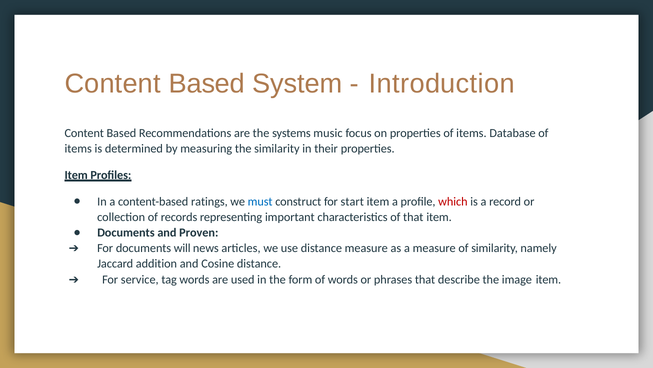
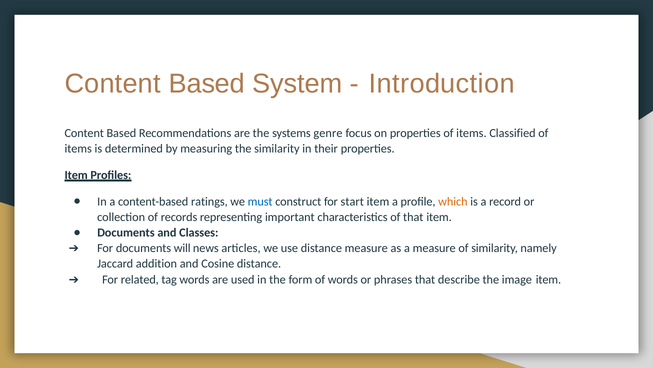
music: music -> genre (328, 133)
Database: Database -> Classified (512, 133)
which colour: red -> orange (453, 201)
Proven: Proven -> Classes (199, 232)
service: service -> related (140, 279)
